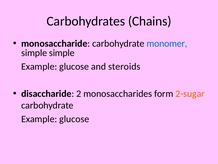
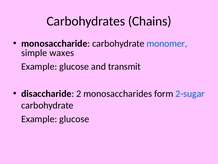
simple simple: simple -> waxes (62, 53)
steroids: steroids -> transmit (124, 66)
2-sugar colour: orange -> blue (190, 93)
